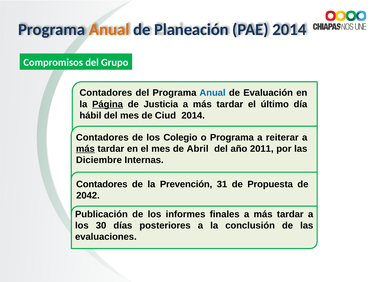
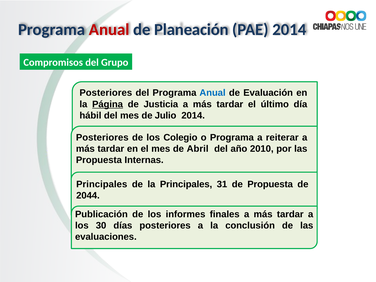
Anual colour: orange -> red (109, 30)
Contadores: Contadores -> Posteriores (106, 93)
Ciud: Ciud -> Julio (166, 115)
Contadores: Contadores -> Posteriores (102, 137)
más underline: present -> none (85, 149)
2011: 2011 -> 2010 (262, 149)
Diciembre: Diciembre -> Propuesta (99, 160)
Contadores: Contadores -> Principales (102, 184)
la Prevención: Prevención -> Principales (186, 184)
2042: 2042 -> 2044 (88, 195)
